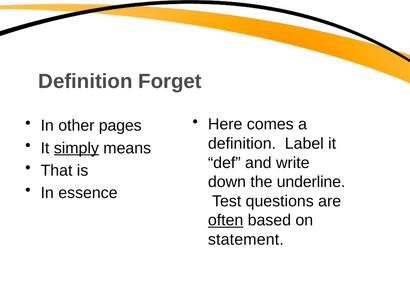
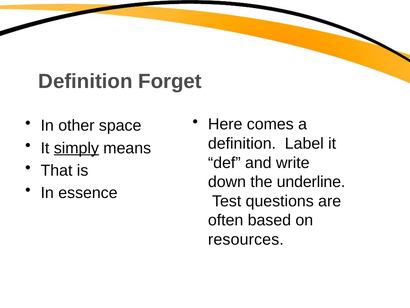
pages: pages -> space (120, 125)
often underline: present -> none (226, 220)
statement: statement -> resources (246, 239)
